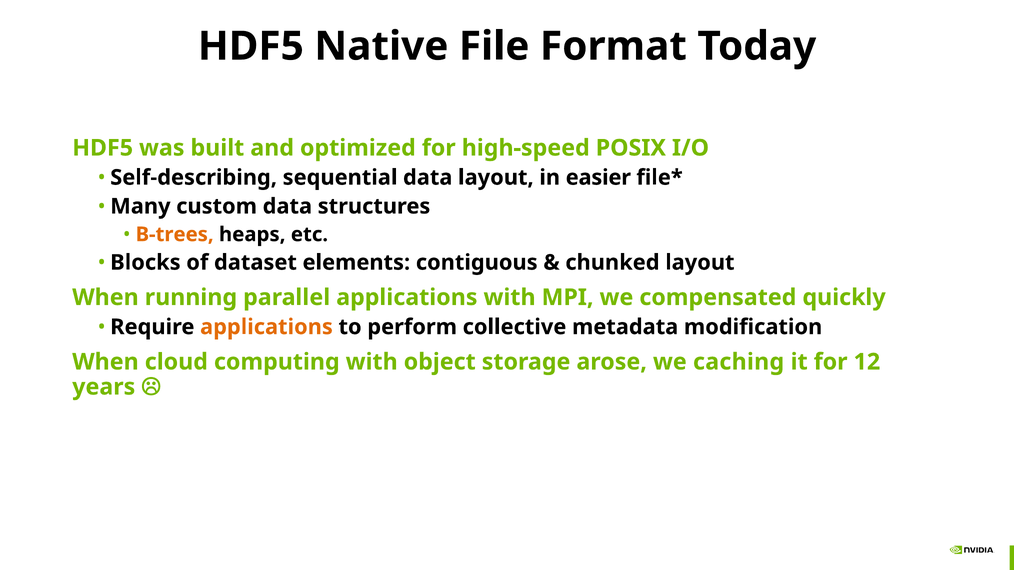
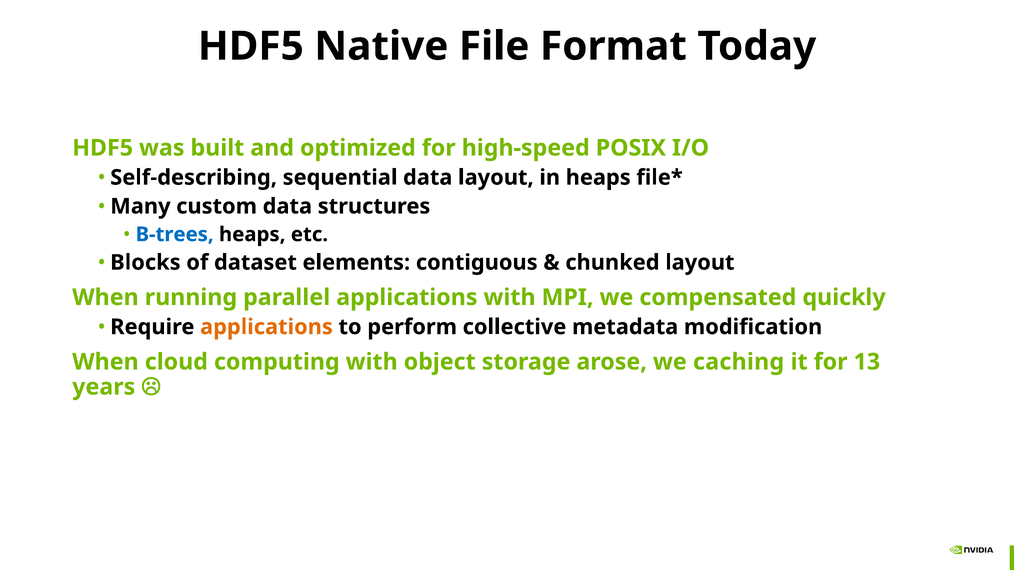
in easier: easier -> heaps (598, 178)
B-trees colour: orange -> blue (175, 235)
12: 12 -> 13 (867, 362)
